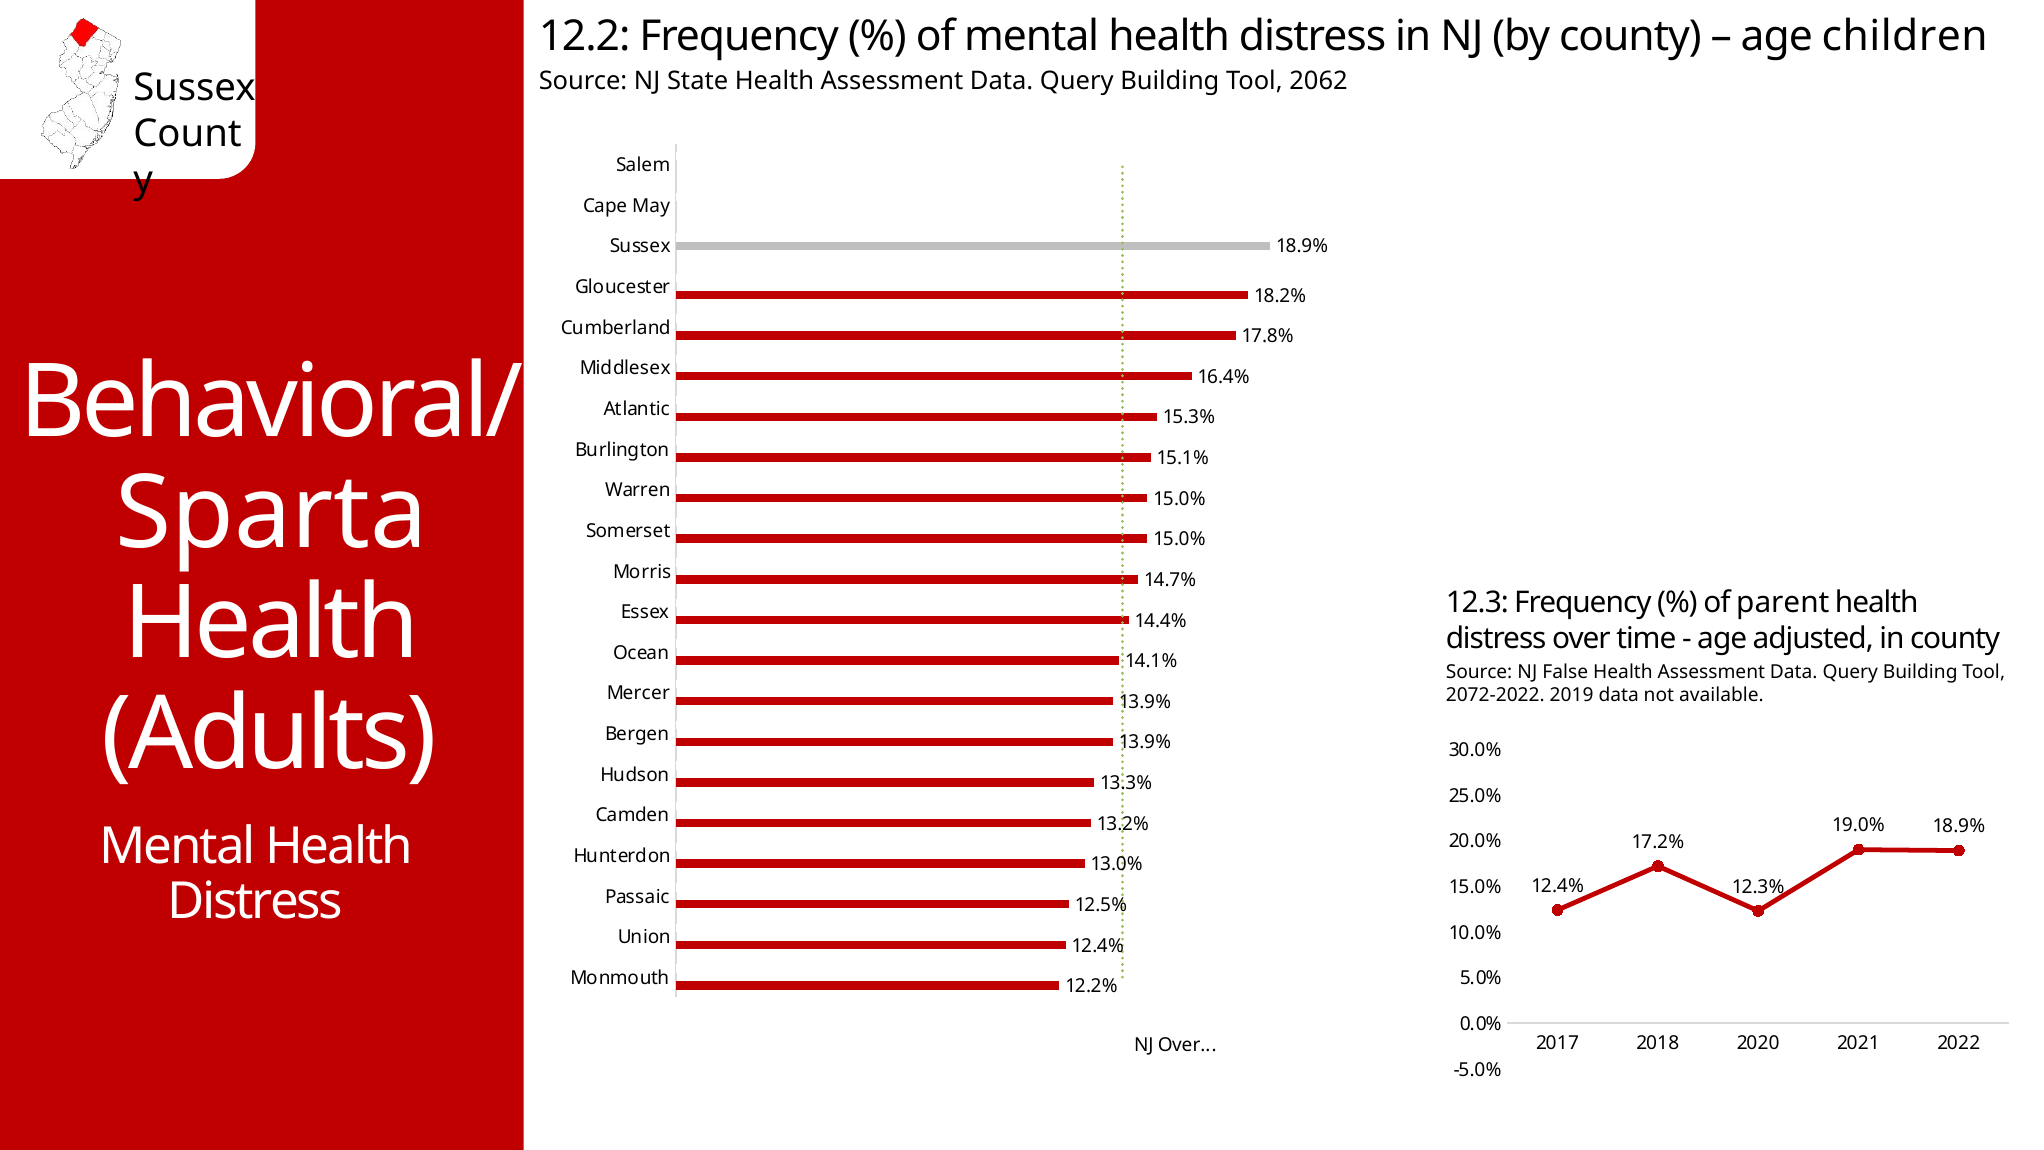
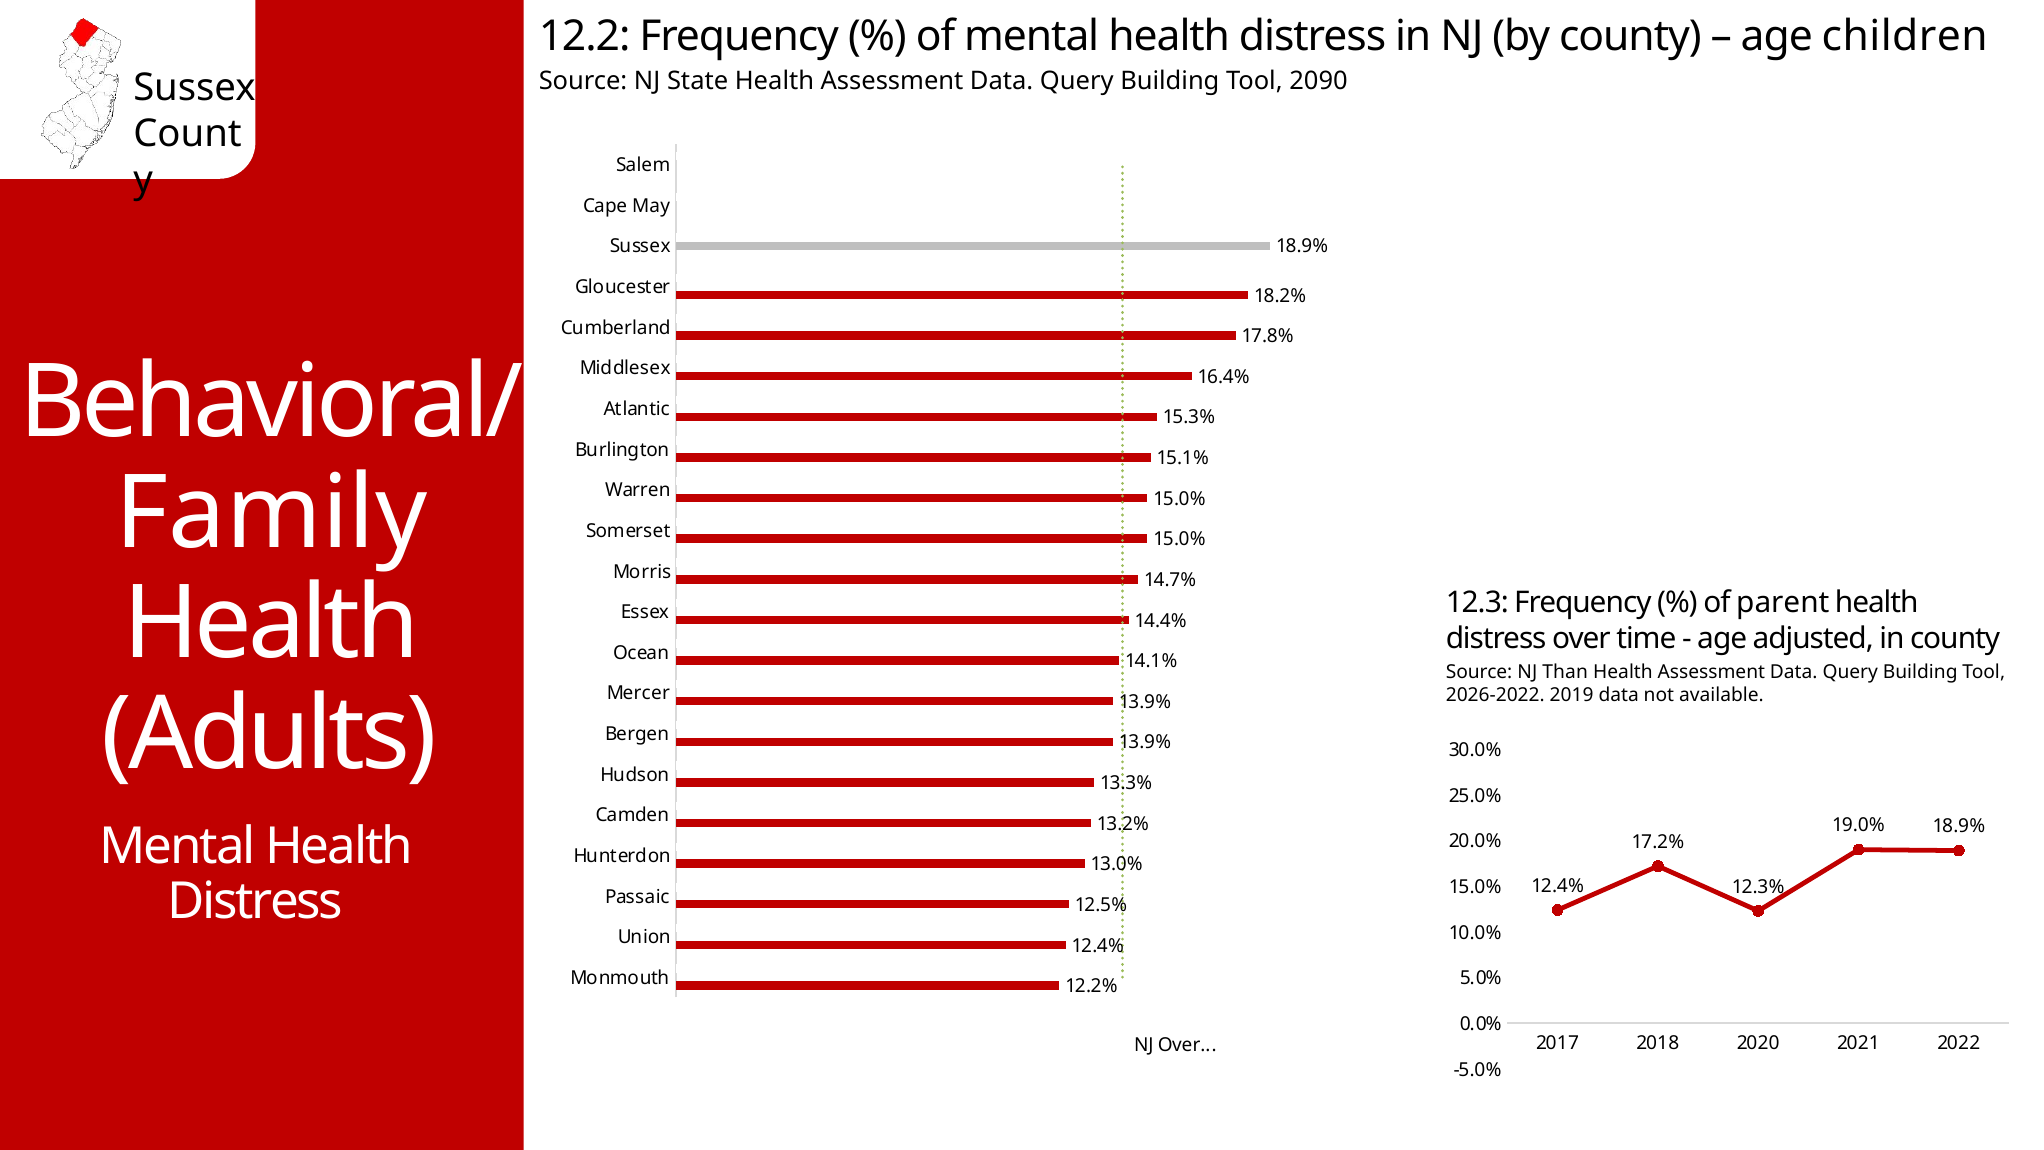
2062: 2062 -> 2090 (1319, 81)
Sparta: Sparta -> Family (271, 513)
False: False -> Than (1565, 672)
2072-2022: 2072-2022 -> 2026-2022 (1495, 695)
